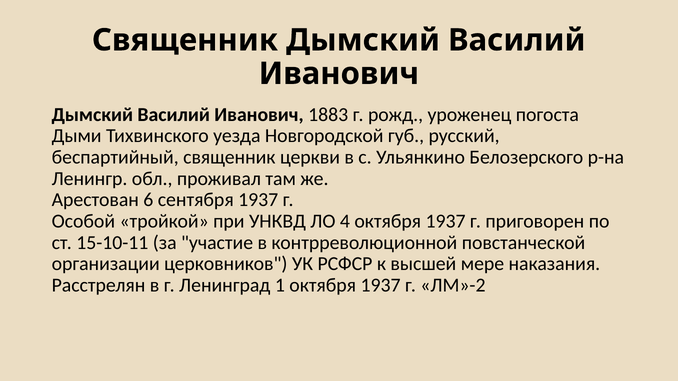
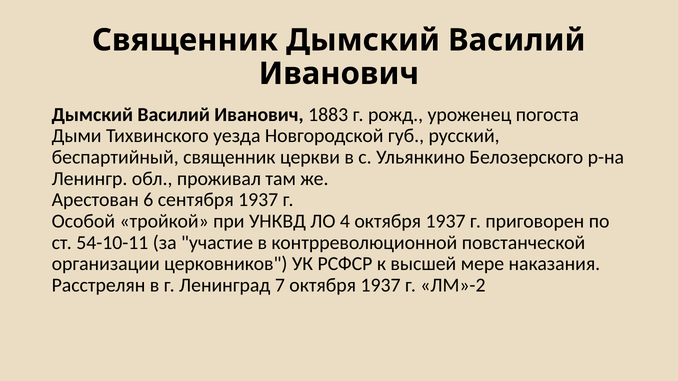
15-10-11: 15-10-11 -> 54-10-11 (112, 243)
1: 1 -> 7 (280, 286)
